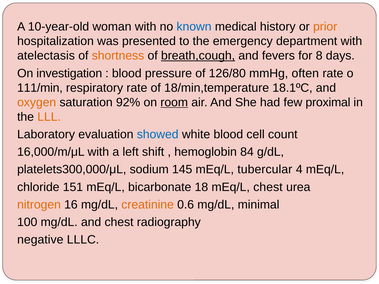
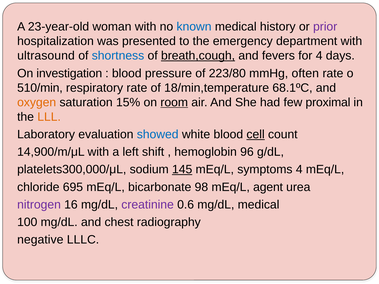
10-year-old: 10-year-old -> 23-year-old (58, 27)
prior colour: orange -> purple (325, 27)
atelectasis: atelectasis -> ultrasound (46, 56)
shortness colour: orange -> blue (118, 56)
for 8: 8 -> 4 (319, 56)
126/80: 126/80 -> 223/80 (227, 73)
111/min: 111/min -> 510/min (40, 88)
18.1ºC: 18.1ºC -> 68.1ºC (292, 88)
92%: 92% -> 15% (128, 102)
cell underline: none -> present (256, 134)
16,000/m/μL: 16,000/m/μL -> 14,900/m/μL (51, 152)
84: 84 -> 96 (247, 152)
145 underline: none -> present (182, 170)
tubercular: tubercular -> symptoms (265, 170)
151: 151 -> 695 (73, 187)
18: 18 -> 98 (201, 187)
mEq/L chest: chest -> agent (268, 187)
nitrogen colour: orange -> purple (39, 205)
creatinine colour: orange -> purple (148, 205)
mg/dL minimal: minimal -> medical (259, 205)
